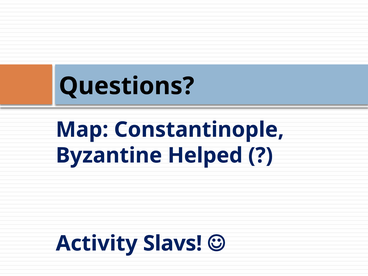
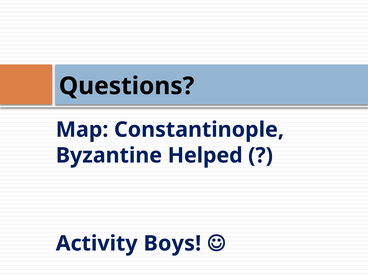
Slavs: Slavs -> Boys (172, 243)
